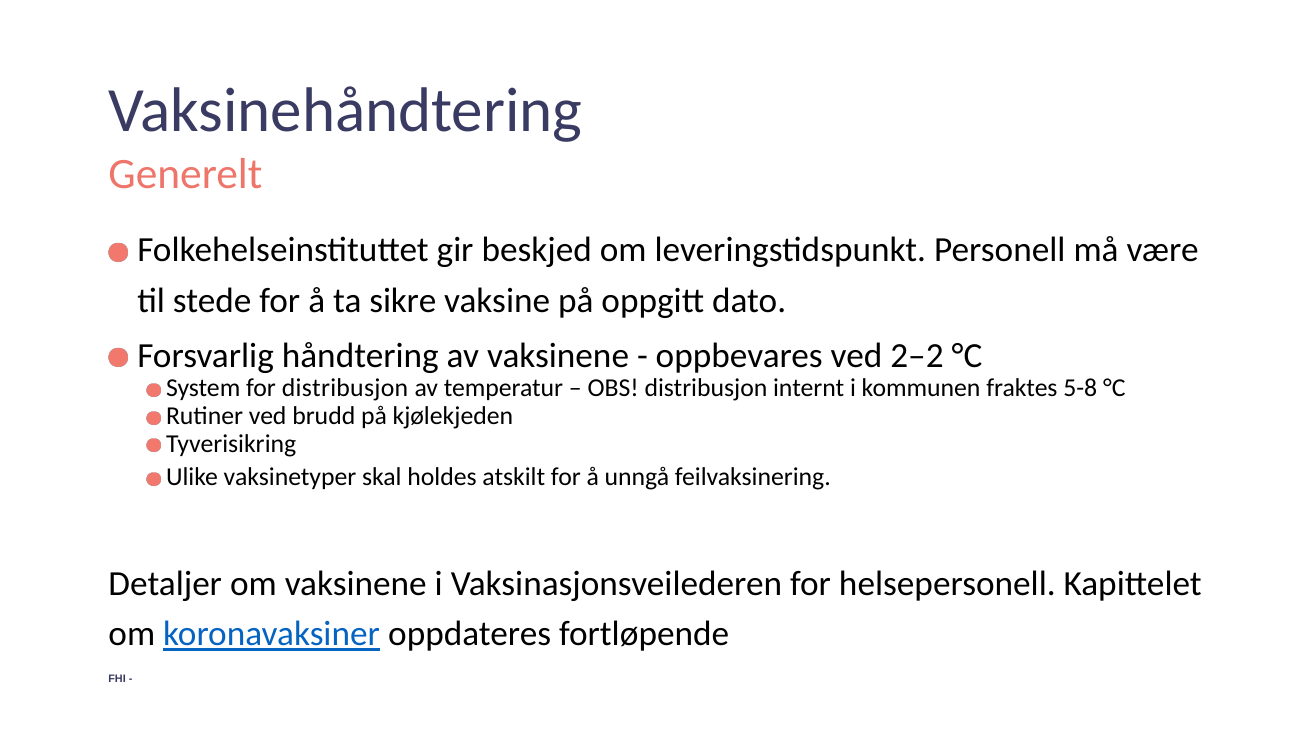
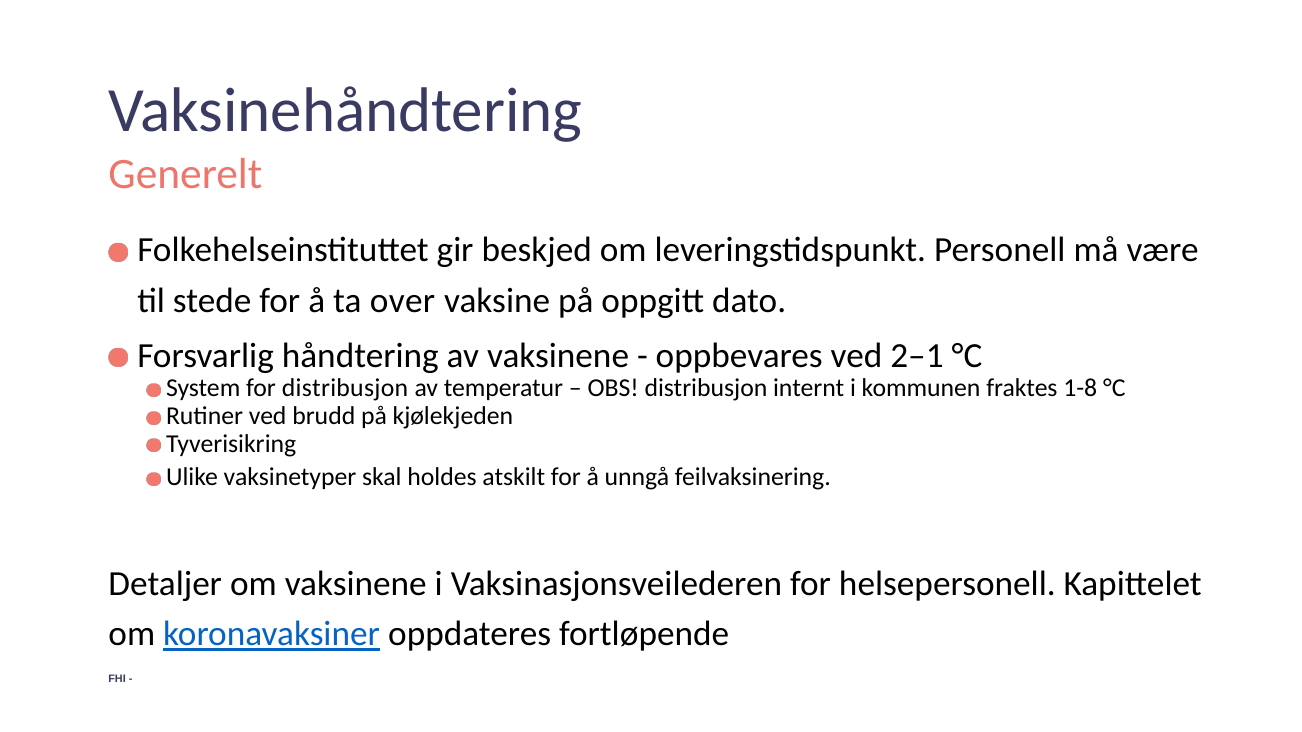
sikre: sikre -> over (403, 301)
2–2: 2–2 -> 2–1 (917, 356)
5-8: 5-8 -> 1-8 (1080, 388)
